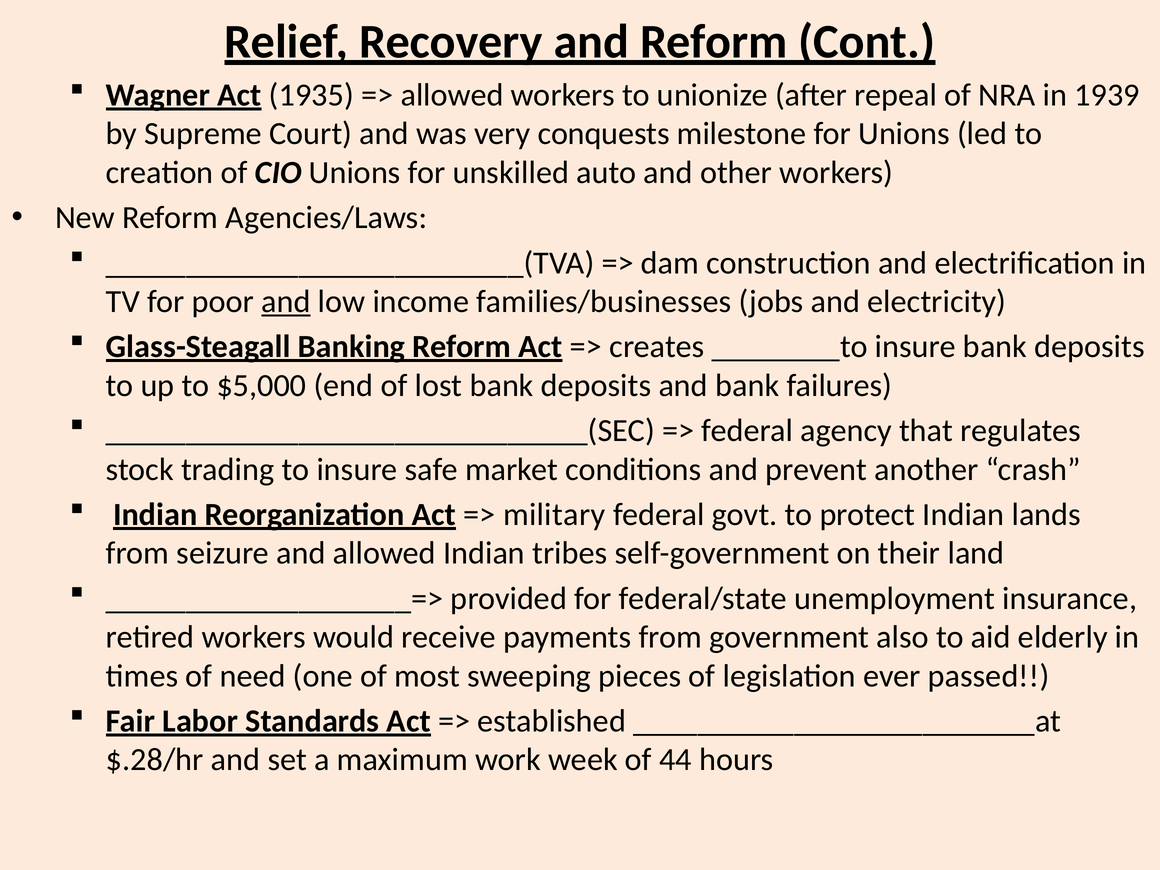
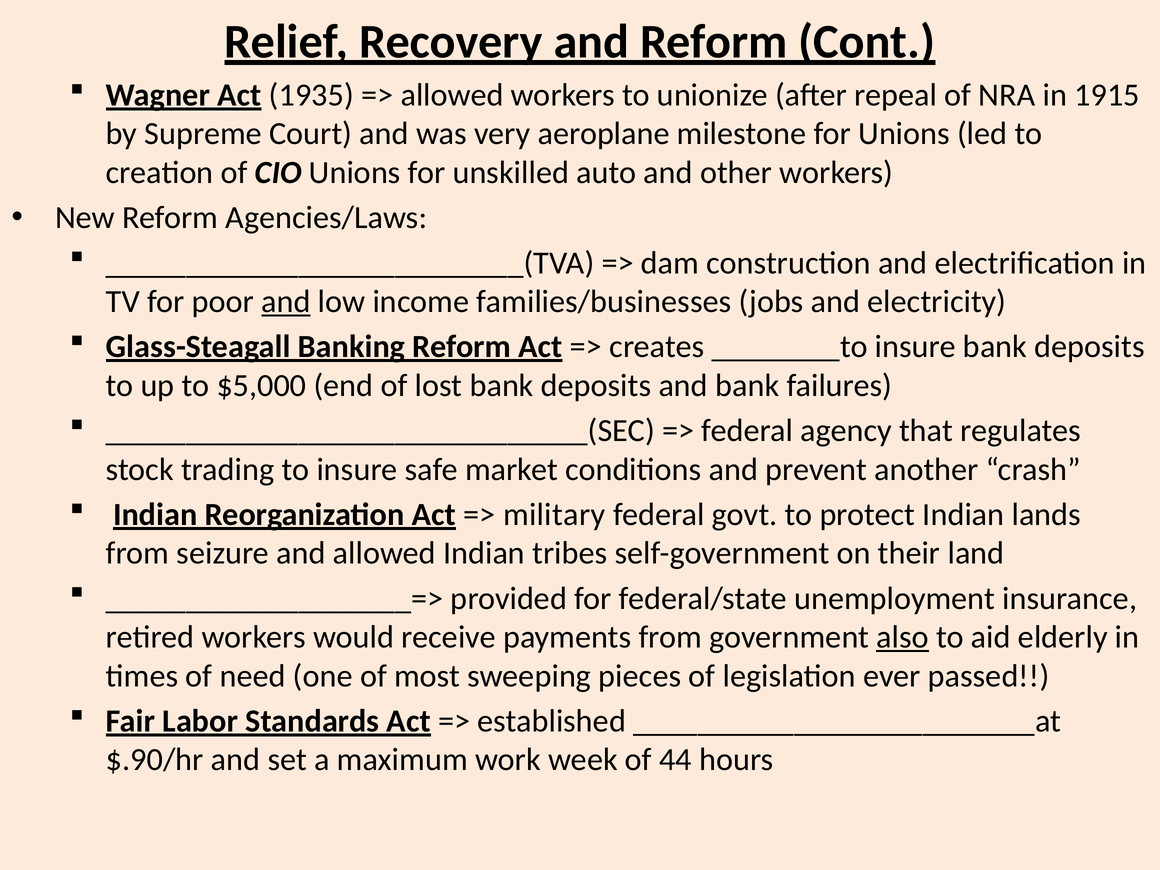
1939: 1939 -> 1915 (1107, 95)
conquests: conquests -> aeroplane (604, 134)
also underline: none -> present (902, 637)
$.28/hr: $.28/hr -> $.90/hr (155, 760)
